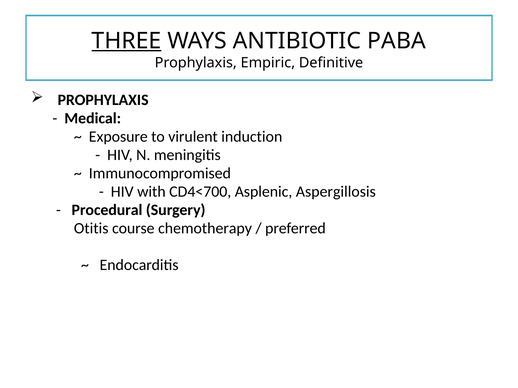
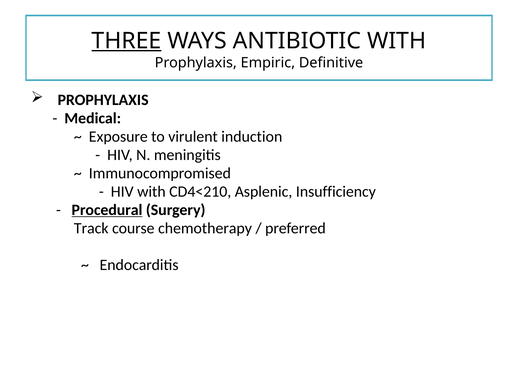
ANTIBIOTIC PABA: PABA -> WITH (397, 41)
CD4<700: CD4<700 -> CD4<210 (200, 192)
Aspergillosis: Aspergillosis -> Insufficiency (336, 192)
Procedural underline: none -> present (107, 210)
Otitis: Otitis -> Track (91, 228)
